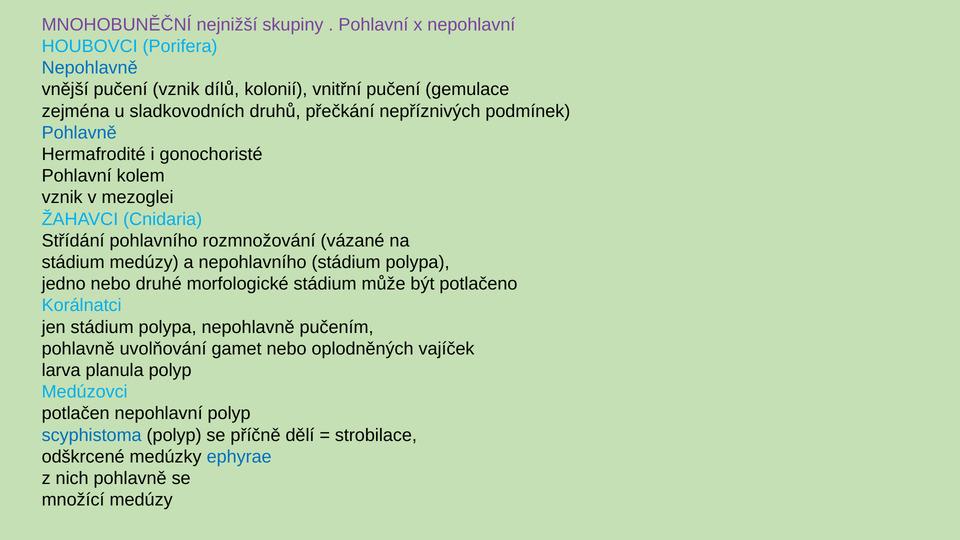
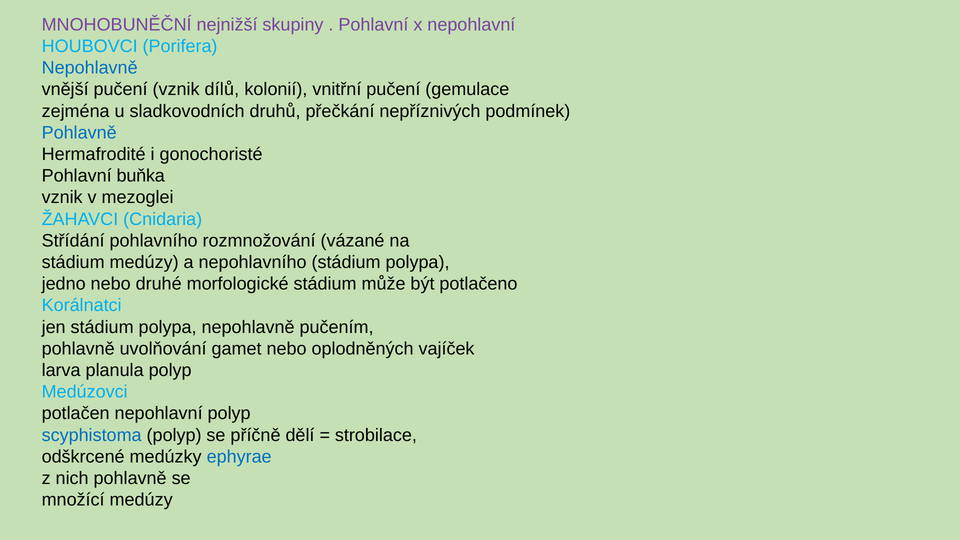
kolem: kolem -> buňka (141, 176)
